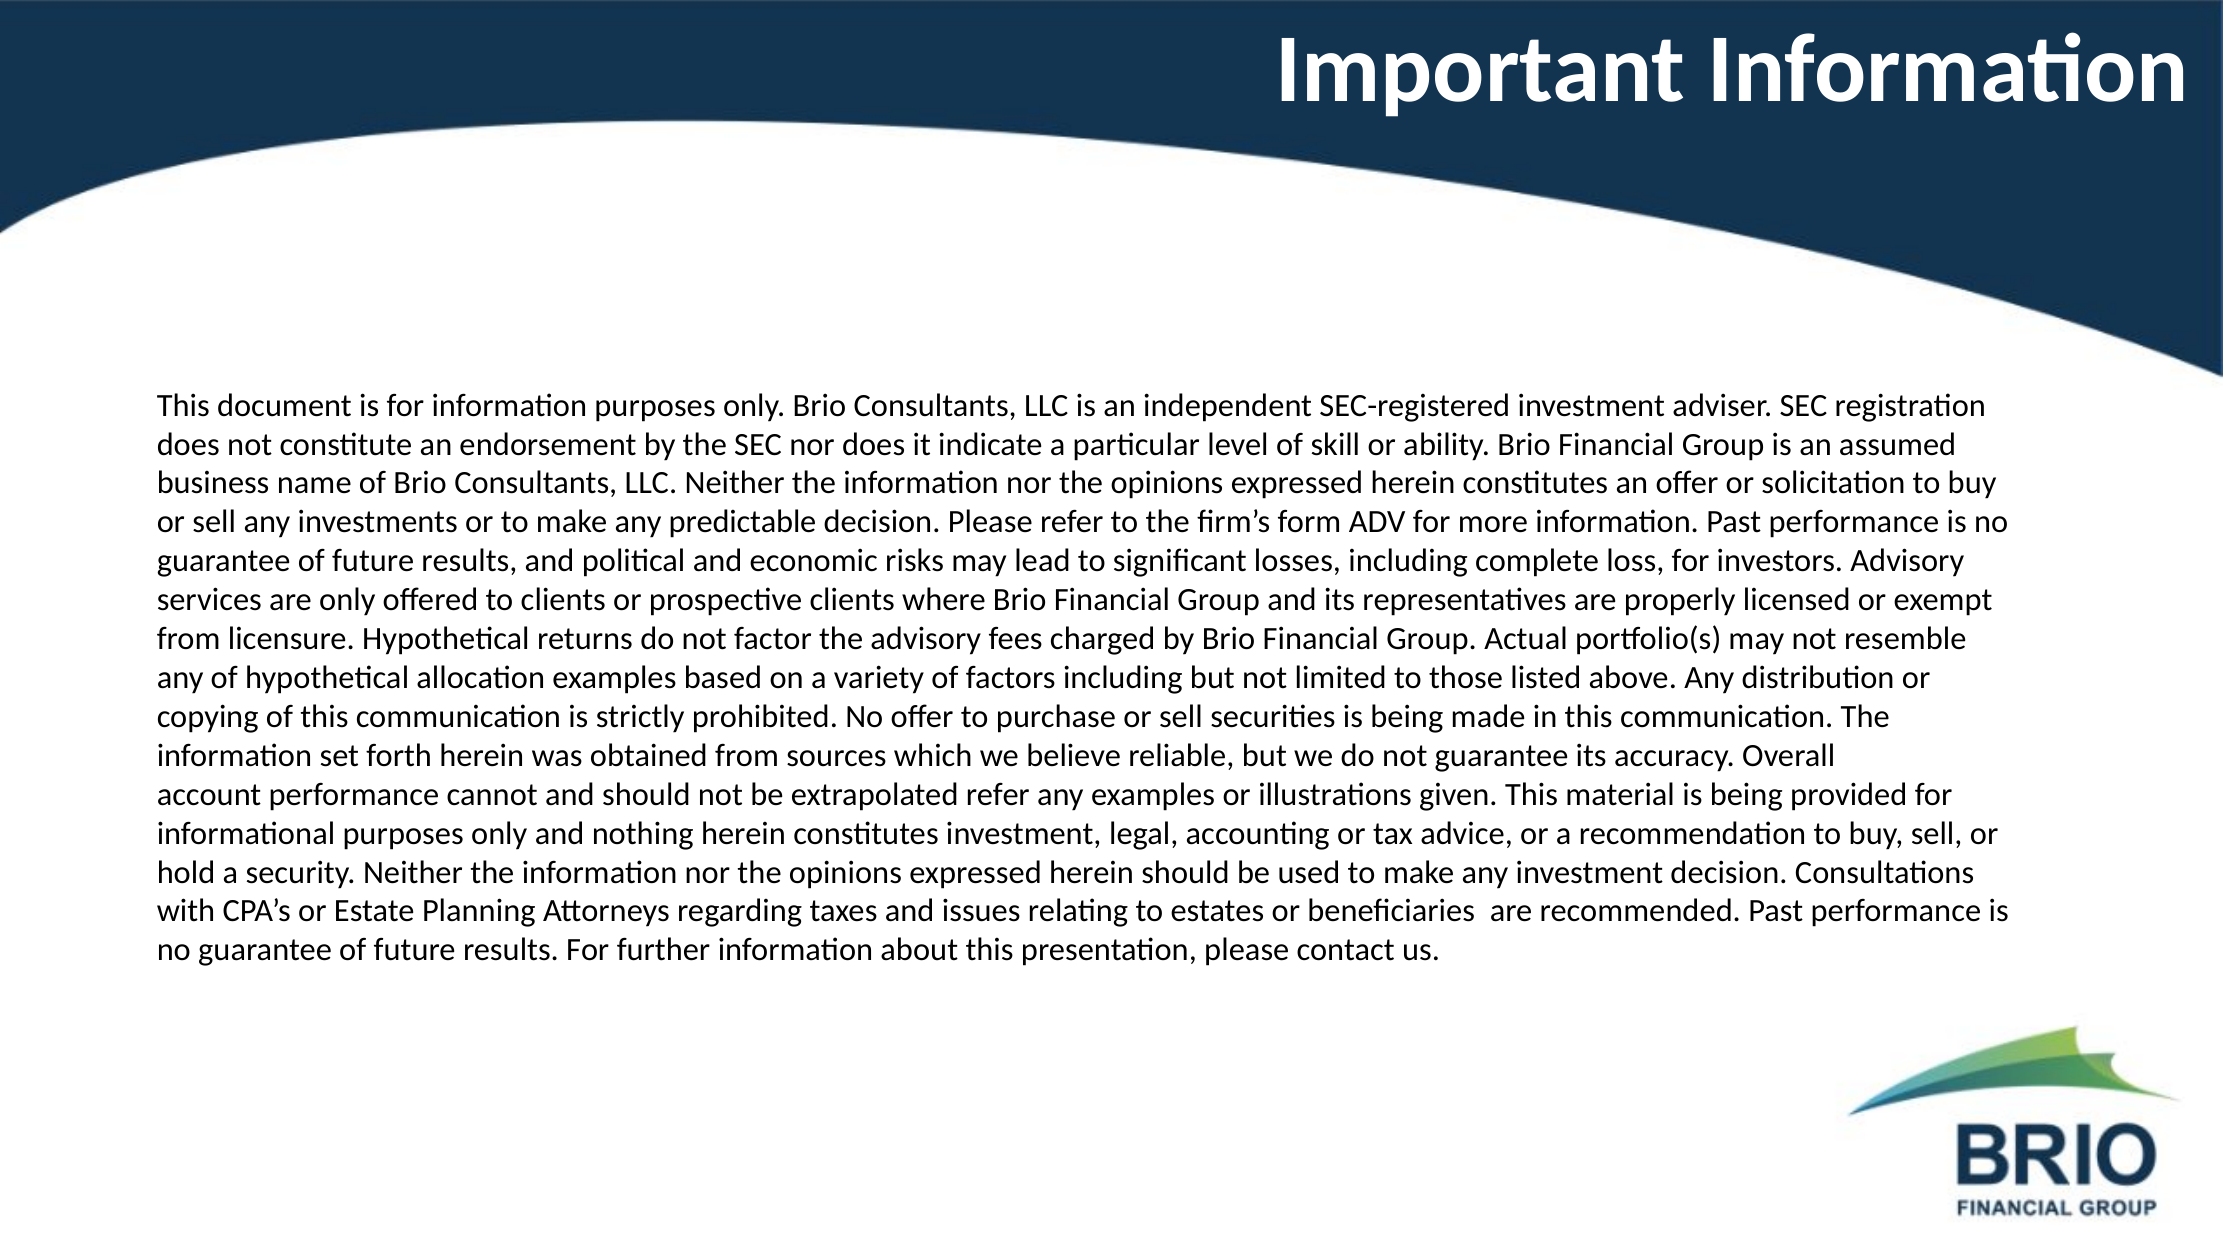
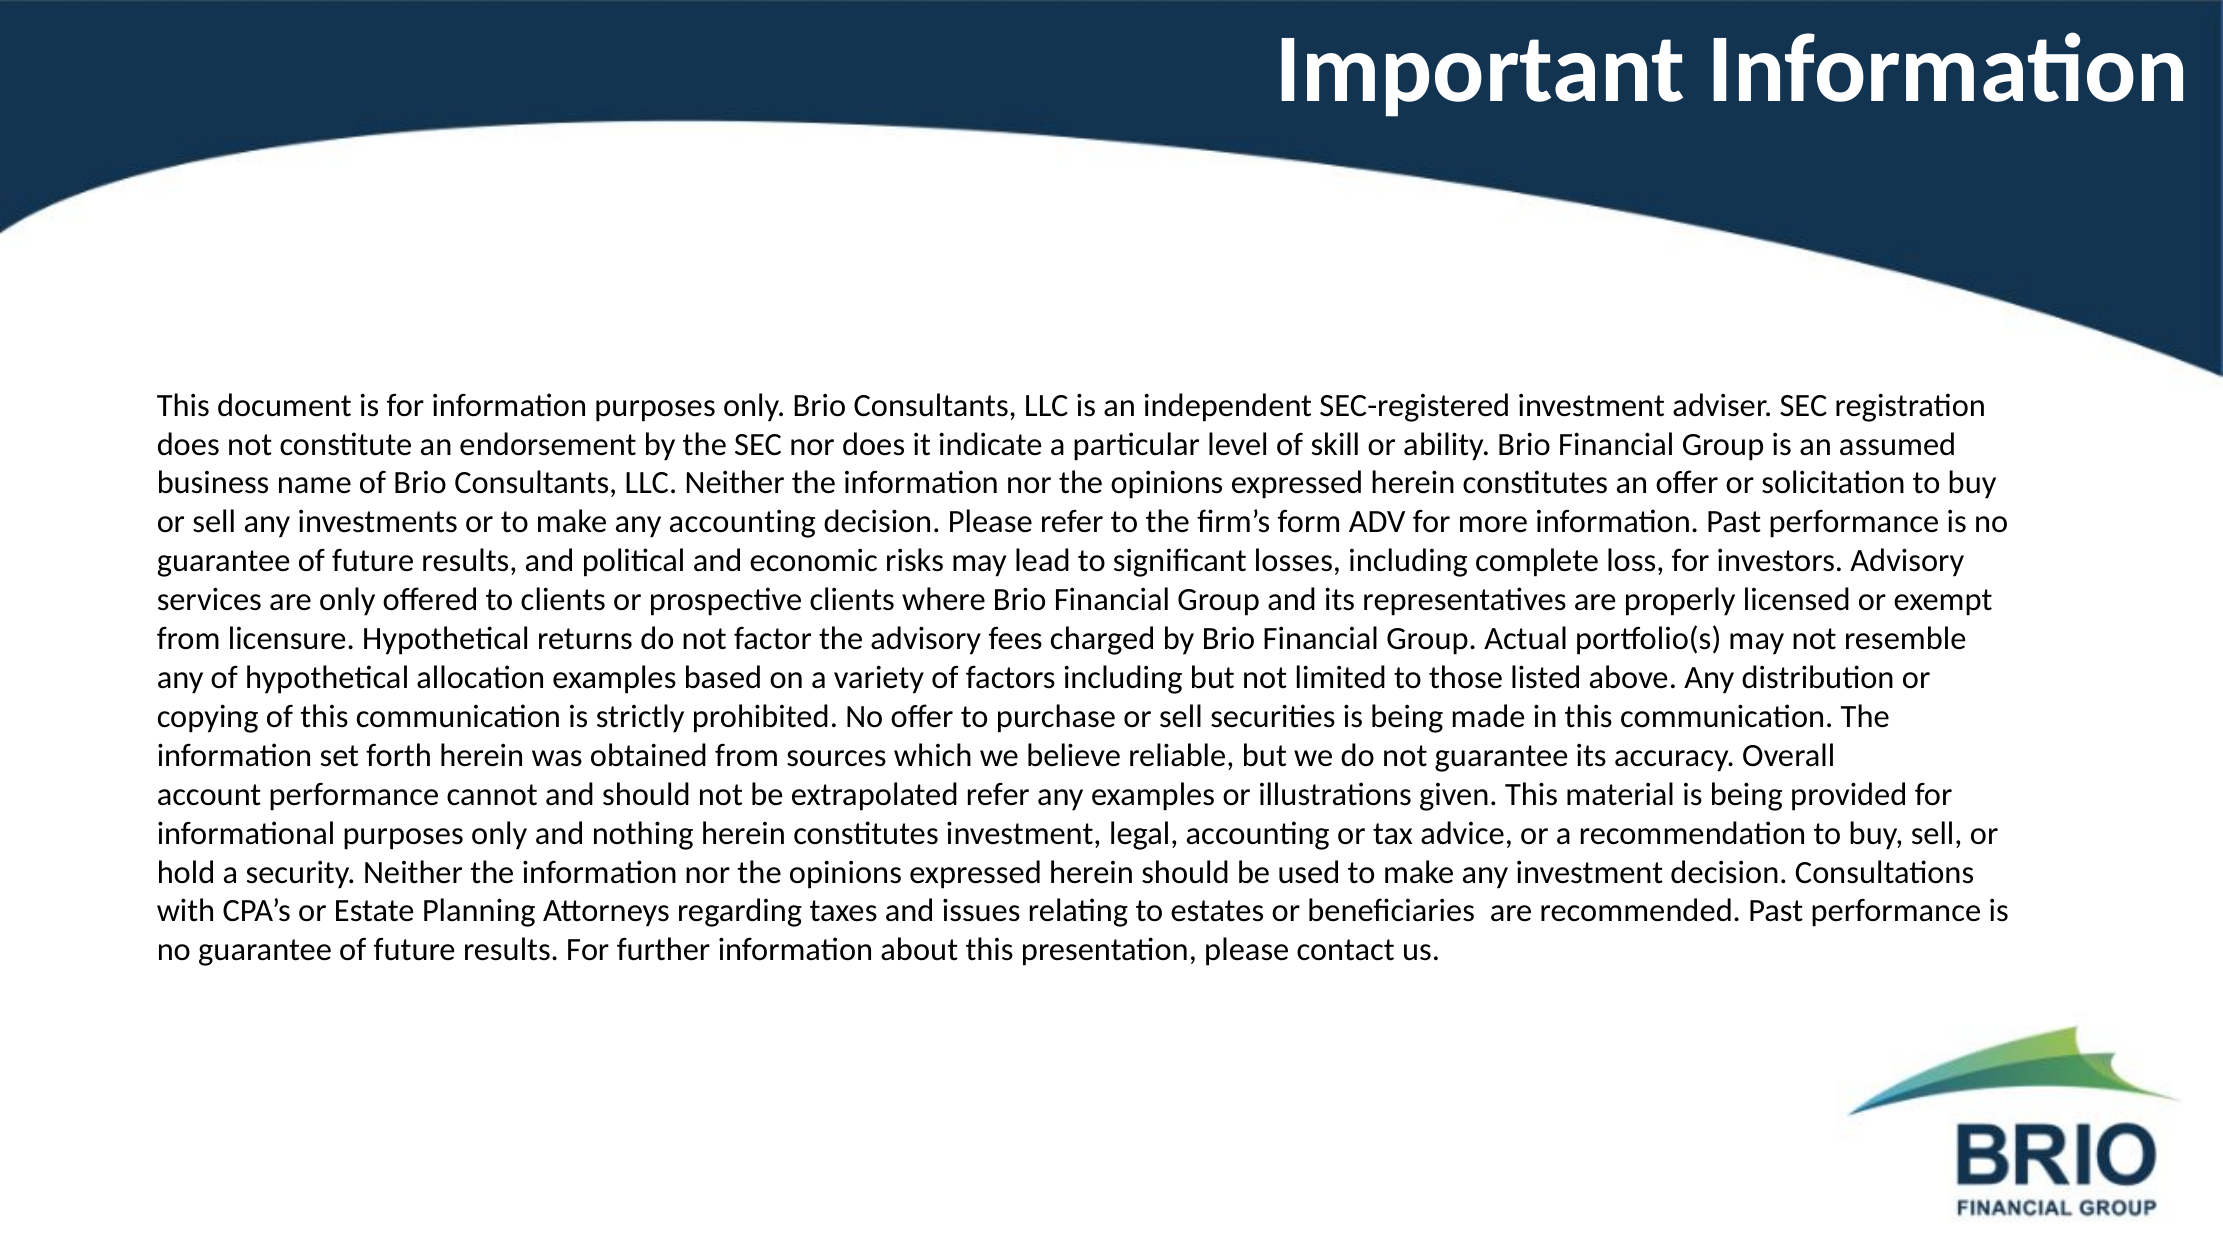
any predictable: predictable -> accounting (742, 522)
